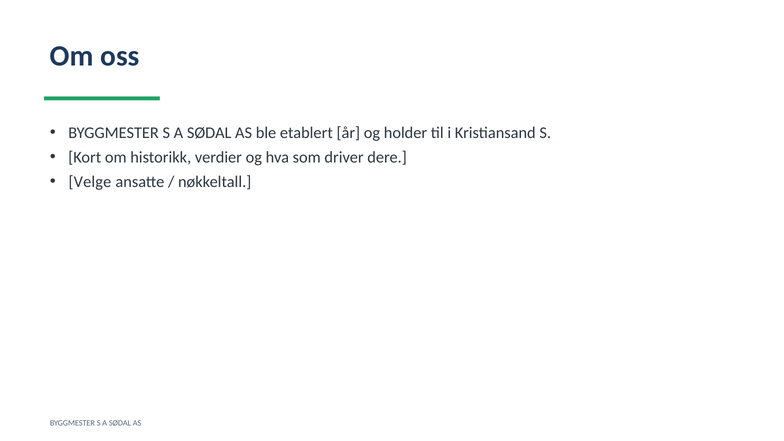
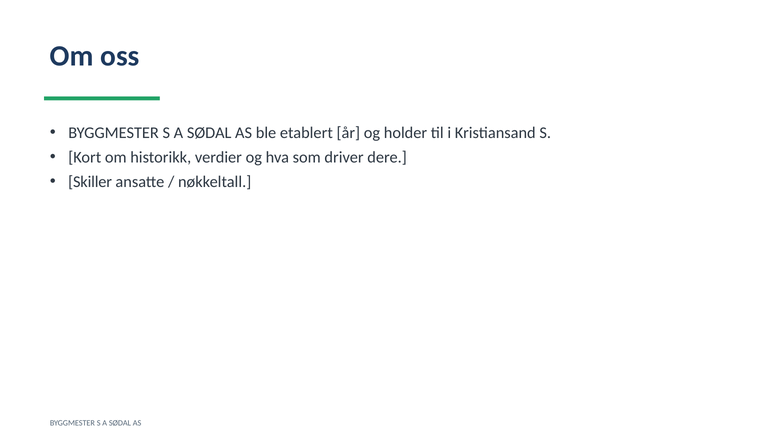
Velge: Velge -> Skiller (90, 182)
